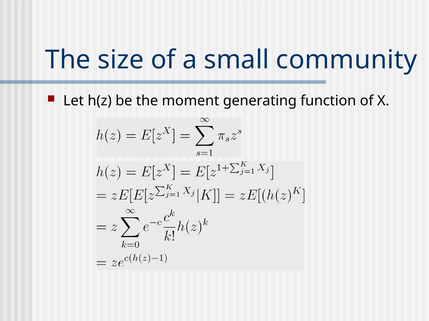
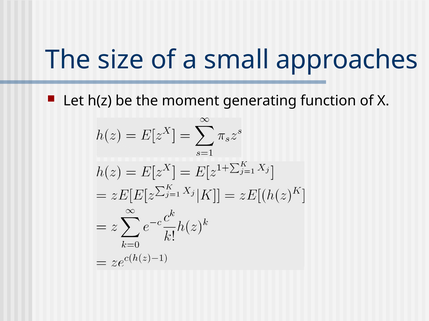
community: community -> approaches (347, 60)
